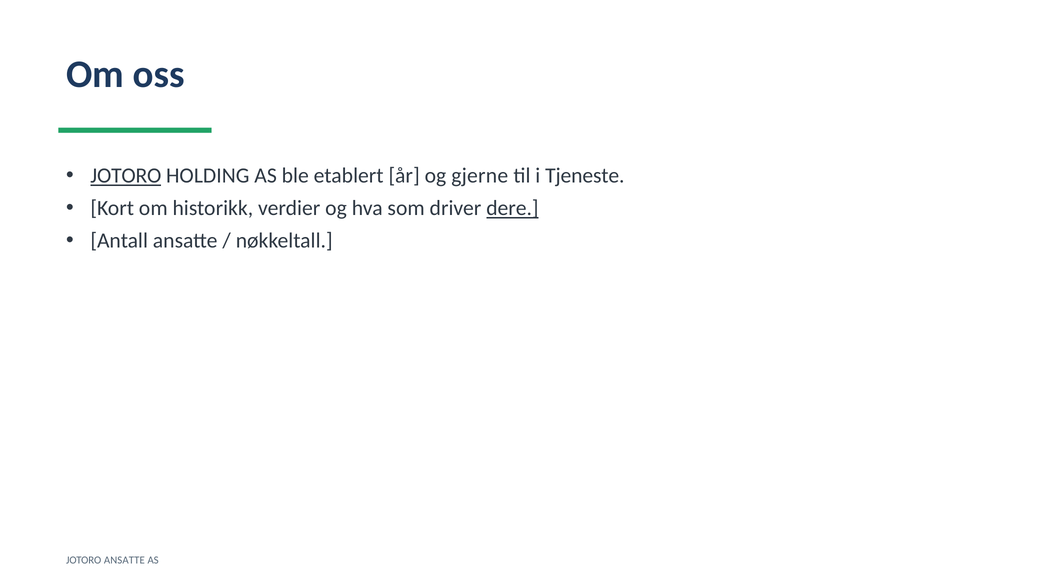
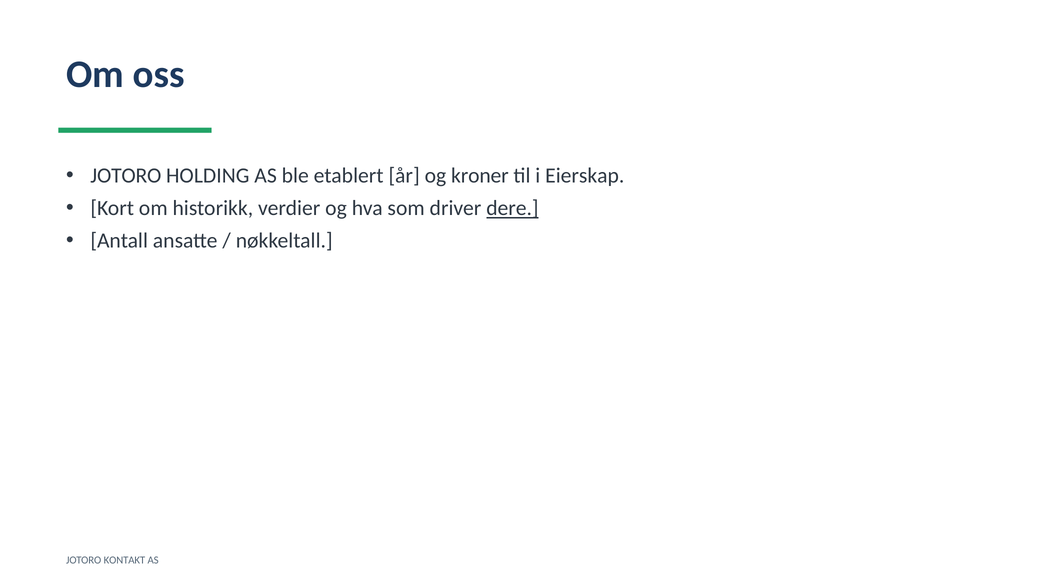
JOTORO underline: present -> none (126, 176)
gjerne: gjerne -> kroner (480, 176)
Tjeneste: Tjeneste -> Eierskap (585, 176)
JOTORO ANSATTE: ANSATTE -> KONTAKT (124, 560)
